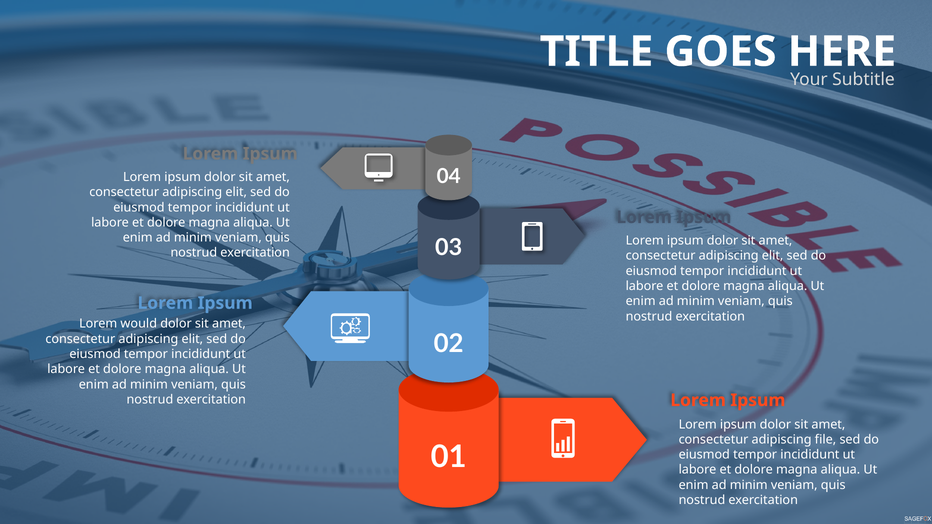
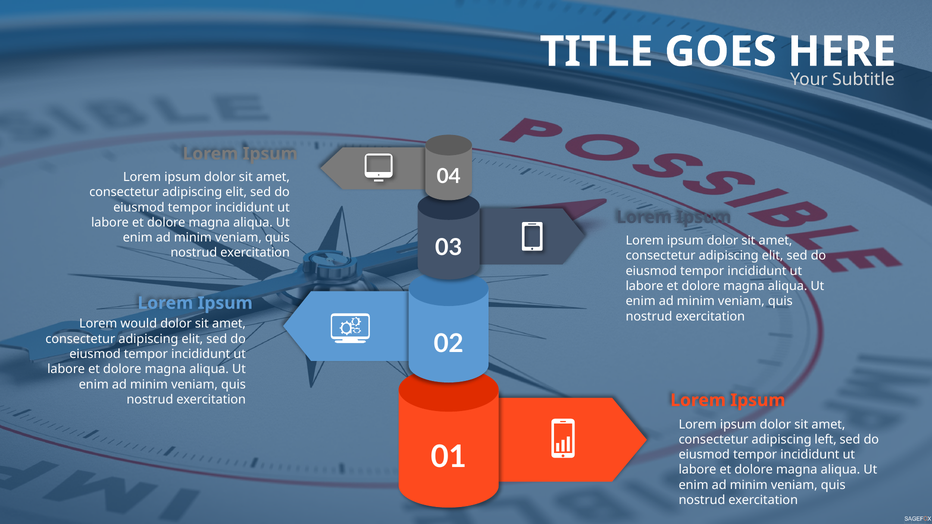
file: file -> left (826, 440)
